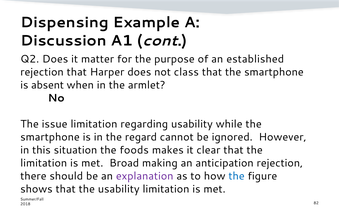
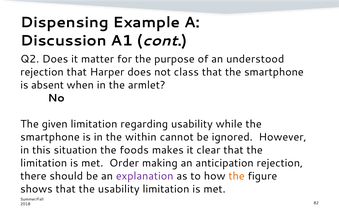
established: established -> understood (255, 59)
issue: issue -> given (55, 124)
regard: regard -> within (141, 137)
Broad: Broad -> Order (124, 163)
the colour: blue -> orange (237, 176)
